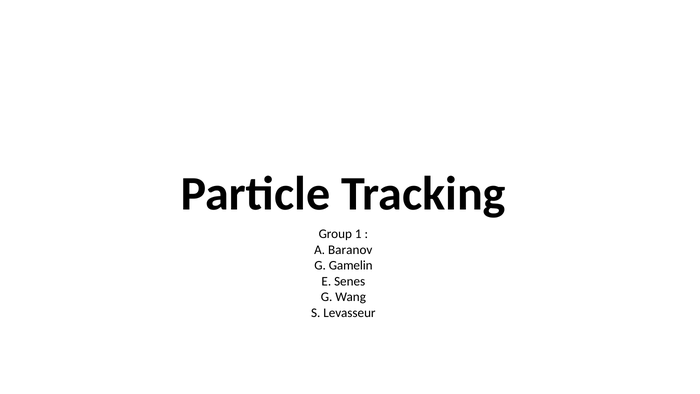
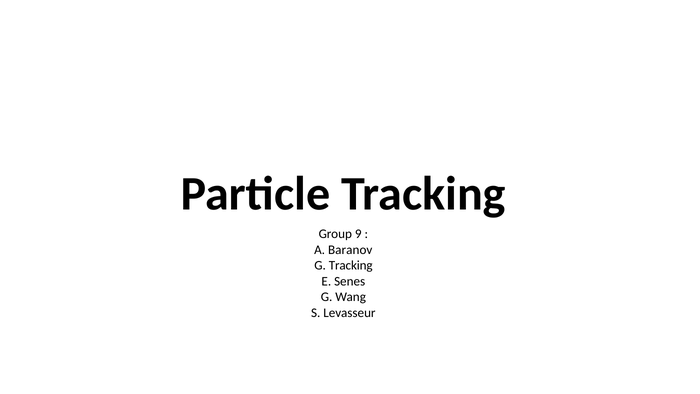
1: 1 -> 9 (358, 234)
G Gamelin: Gamelin -> Tracking (351, 265)
